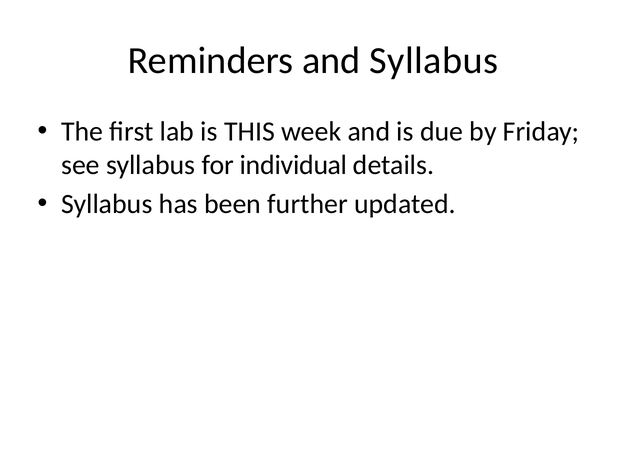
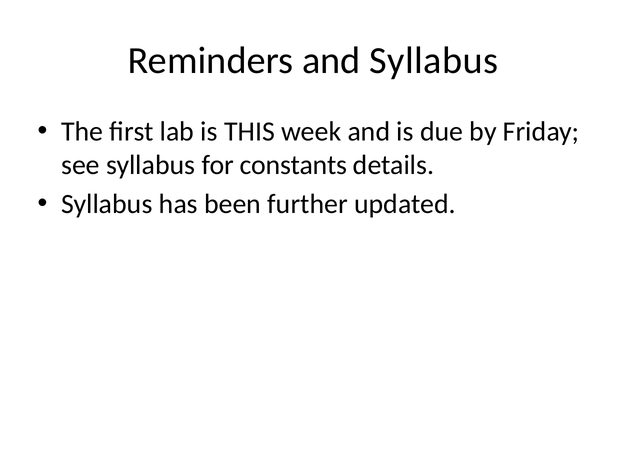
individual: individual -> constants (294, 165)
